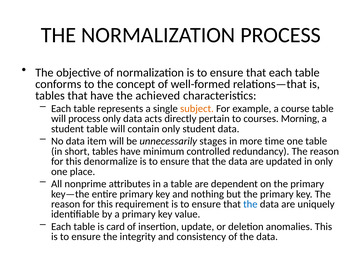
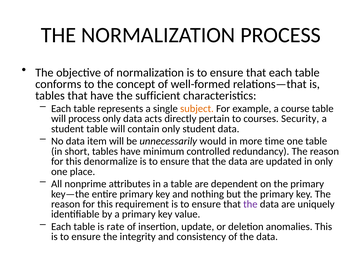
achieved: achieved -> sufficient (158, 96)
Morning: Morning -> Security (300, 119)
stages: stages -> would (213, 141)
the colour: blue -> purple (250, 205)
card: card -> rate (116, 227)
